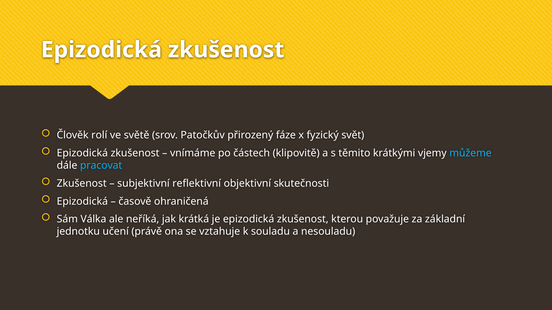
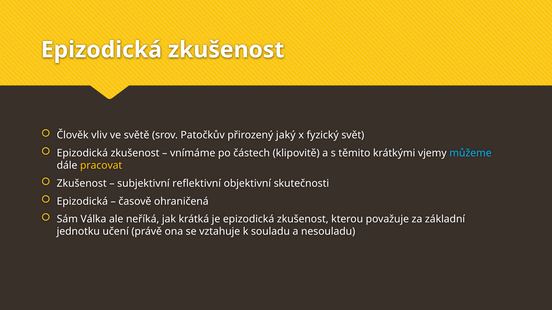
rolí: rolí -> vliv (99, 135)
fáze: fáze -> jaký (286, 135)
pracovat colour: light blue -> yellow (101, 166)
